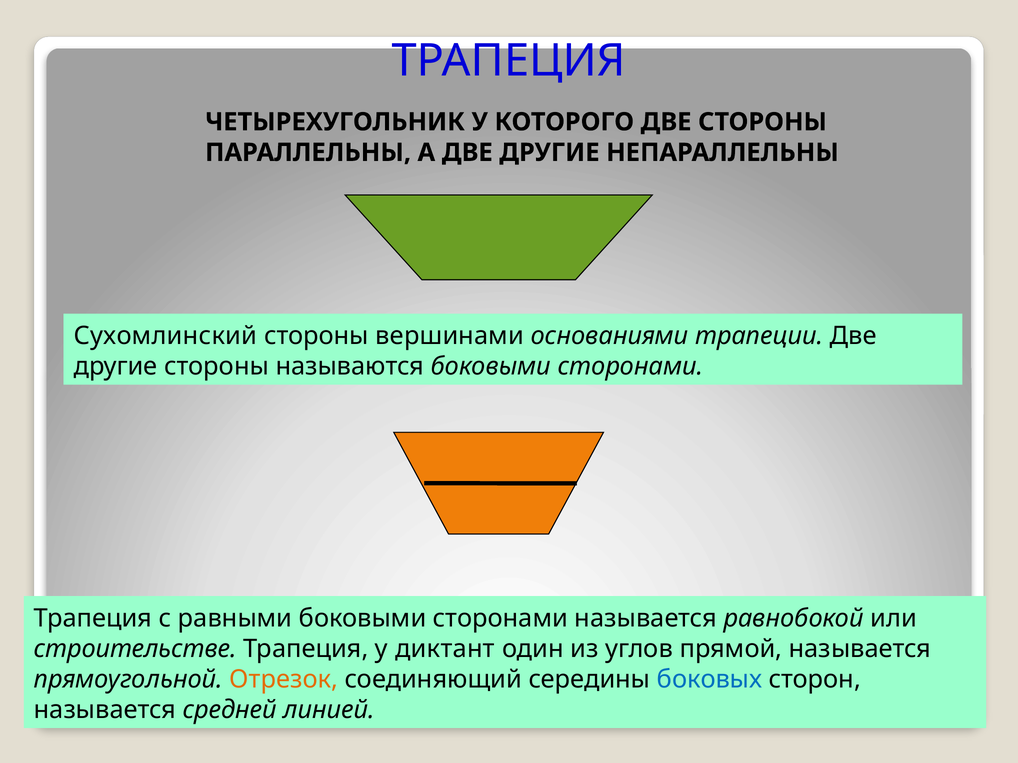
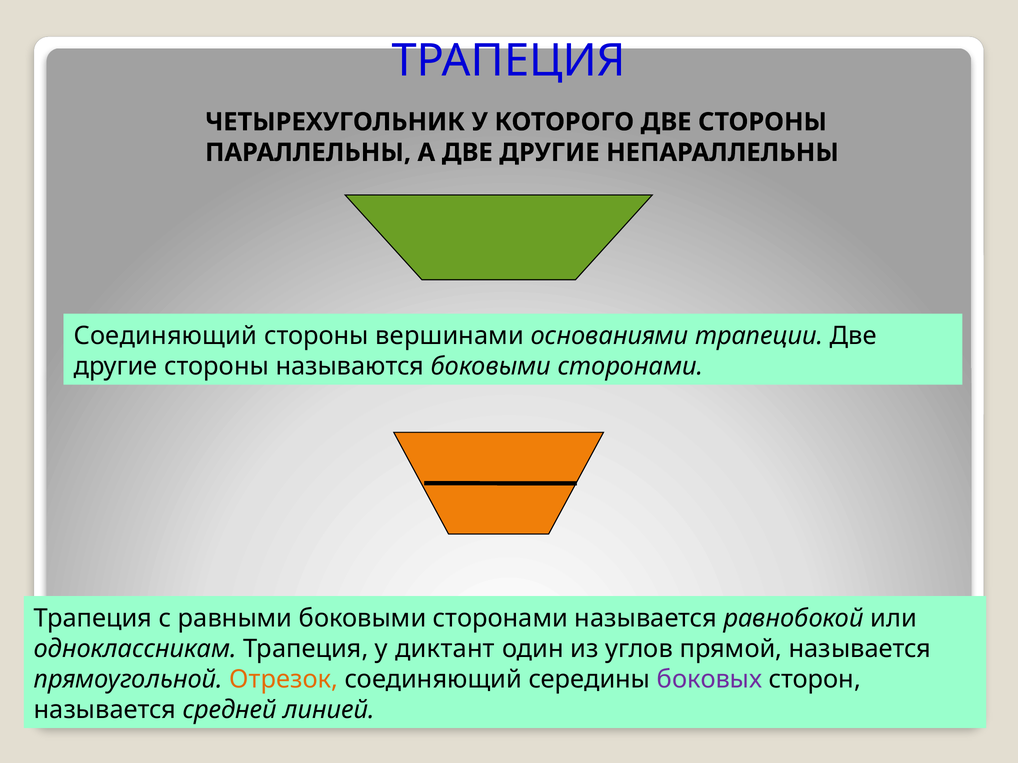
Сухомлинский: Сухомлинский -> Соединяющий (165, 336)
строительстве: строительстве -> одноклассникам (135, 649)
боковых colour: blue -> purple (709, 680)
